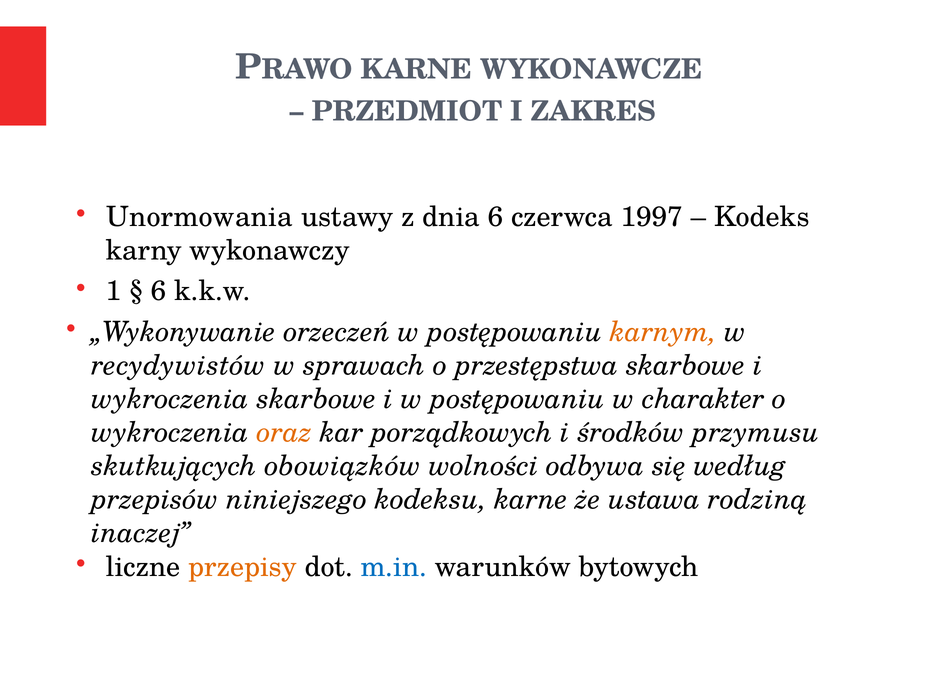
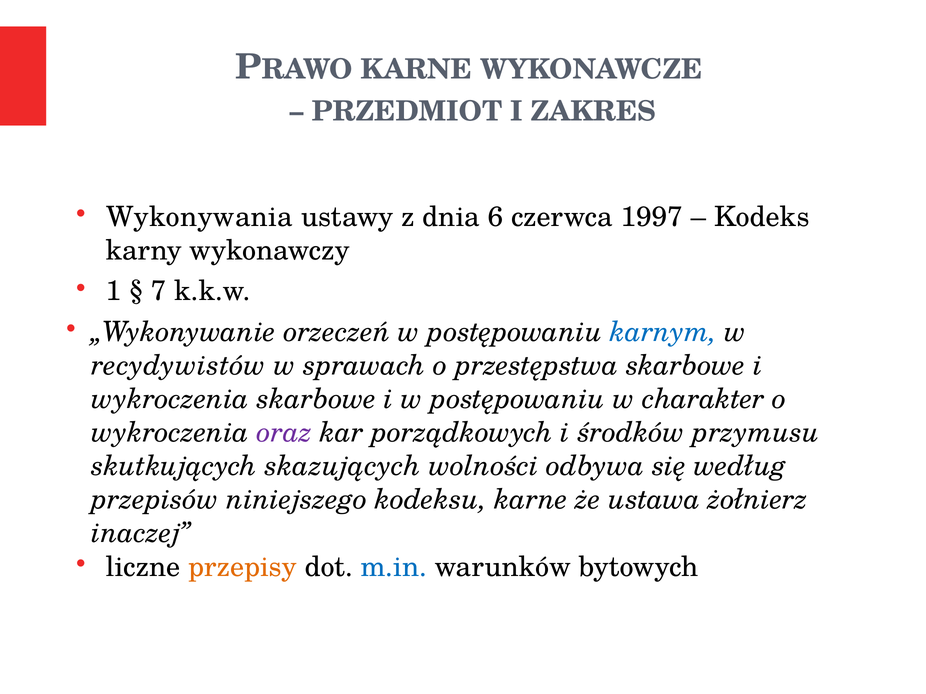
Unormowania: Unormowania -> Wykonywania (200, 217)
6: 6 -> 7 (159, 291)
karnym colour: orange -> blue (663, 332)
oraz colour: orange -> purple (284, 433)
obowiązków: obowiązków -> skazujących (343, 466)
rodziną: rodziną -> żołnierz (758, 500)
